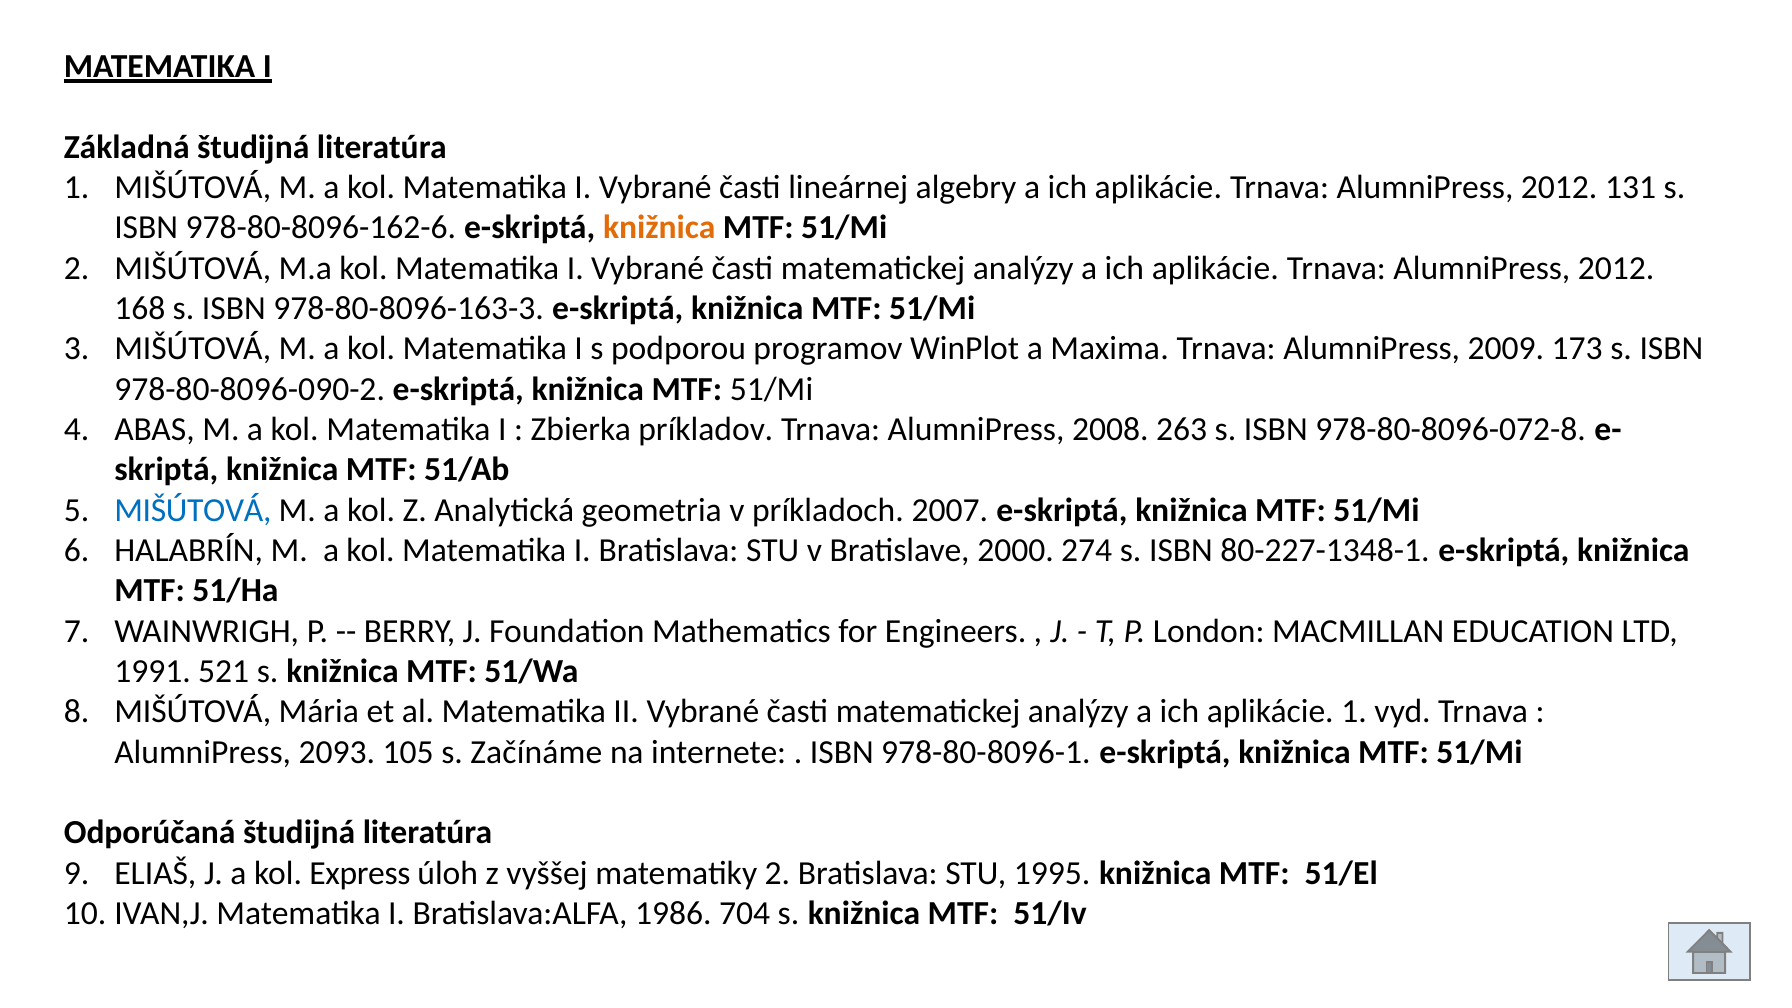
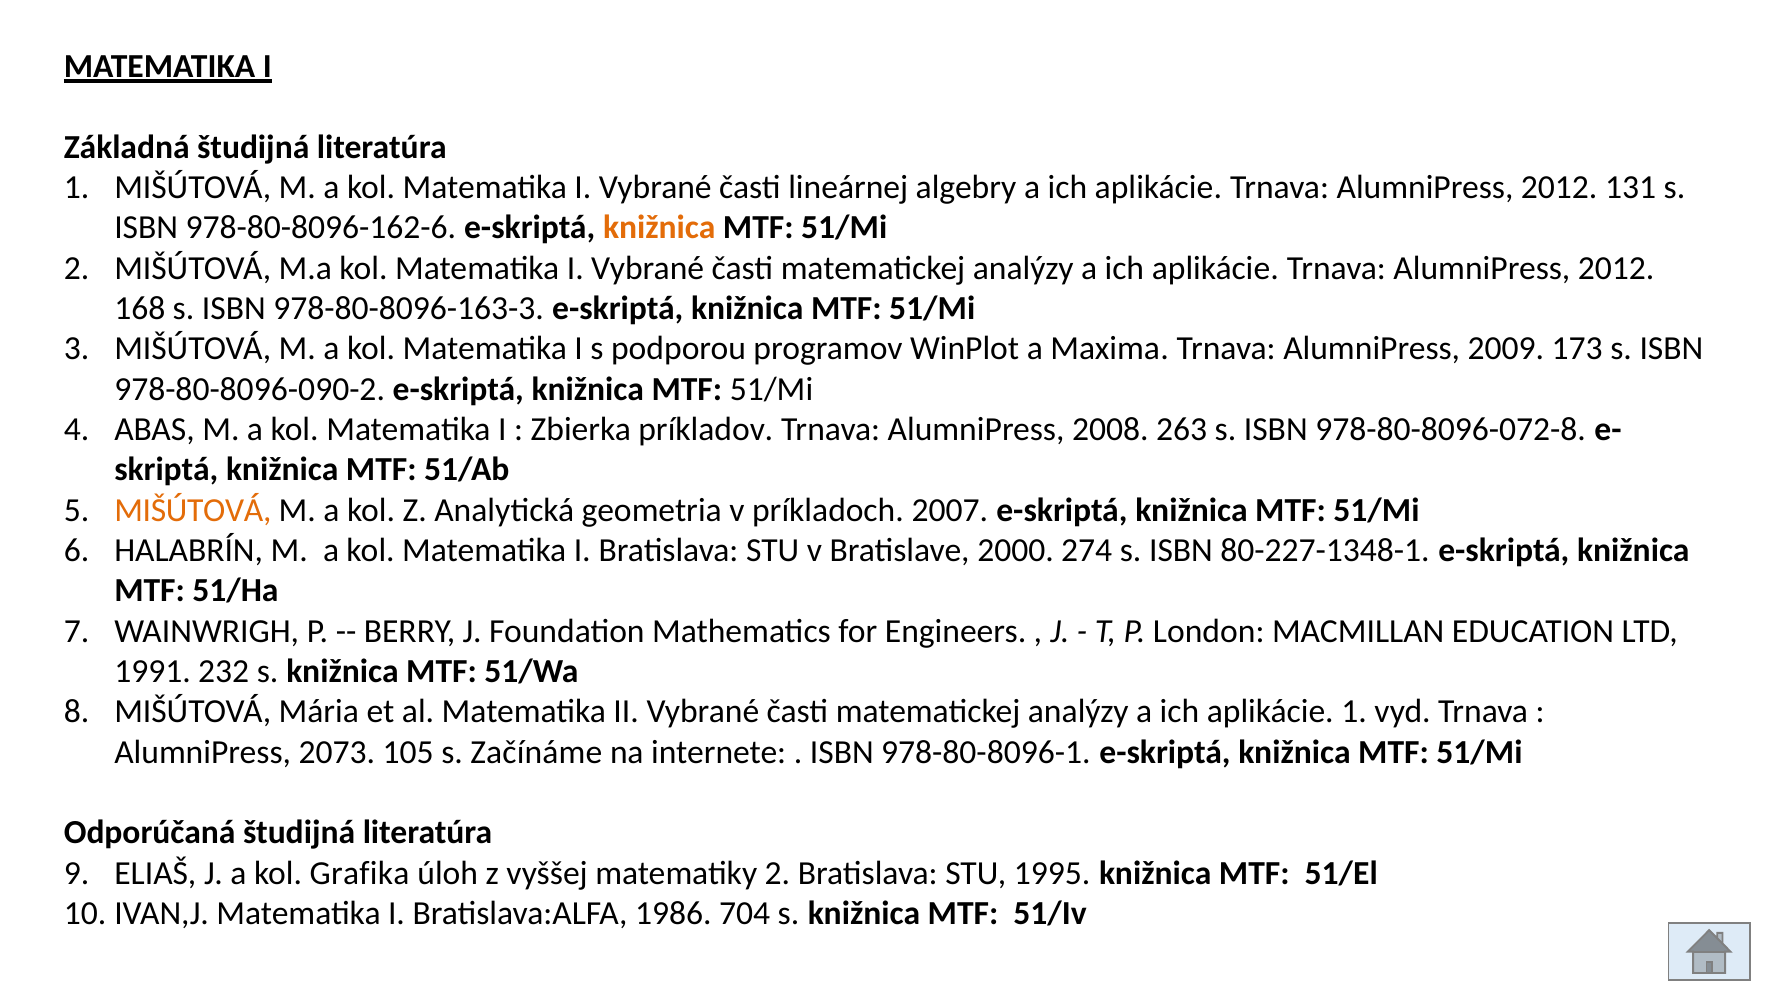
MIŠÚTOVÁ colour: blue -> orange (193, 510)
521: 521 -> 232 (224, 671)
2093: 2093 -> 2073 (337, 752)
Express: Express -> Grafika (360, 873)
